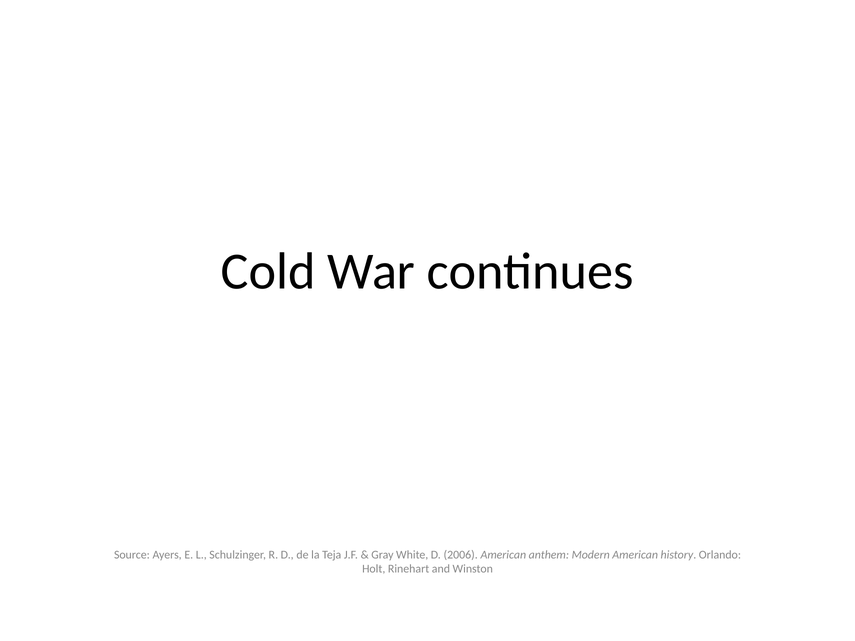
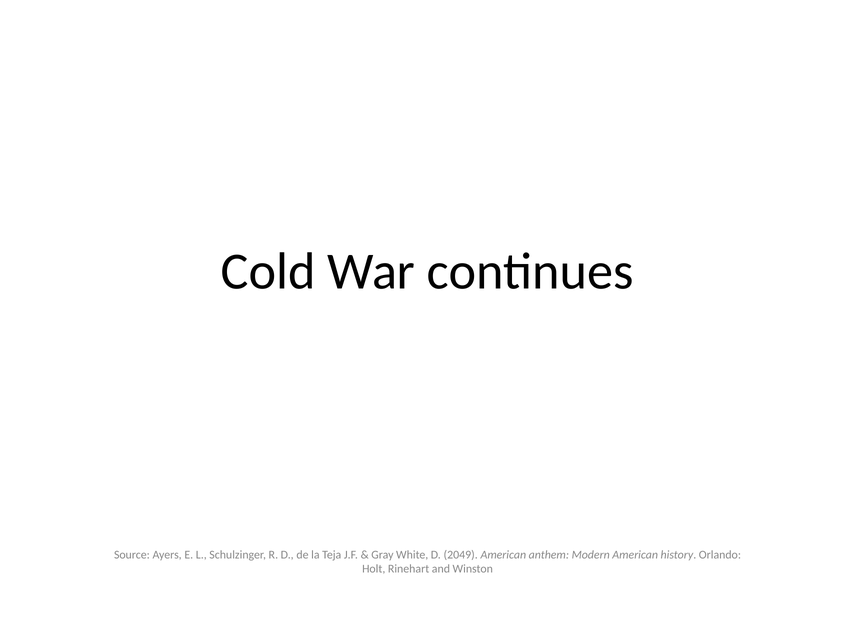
2006: 2006 -> 2049 (461, 555)
